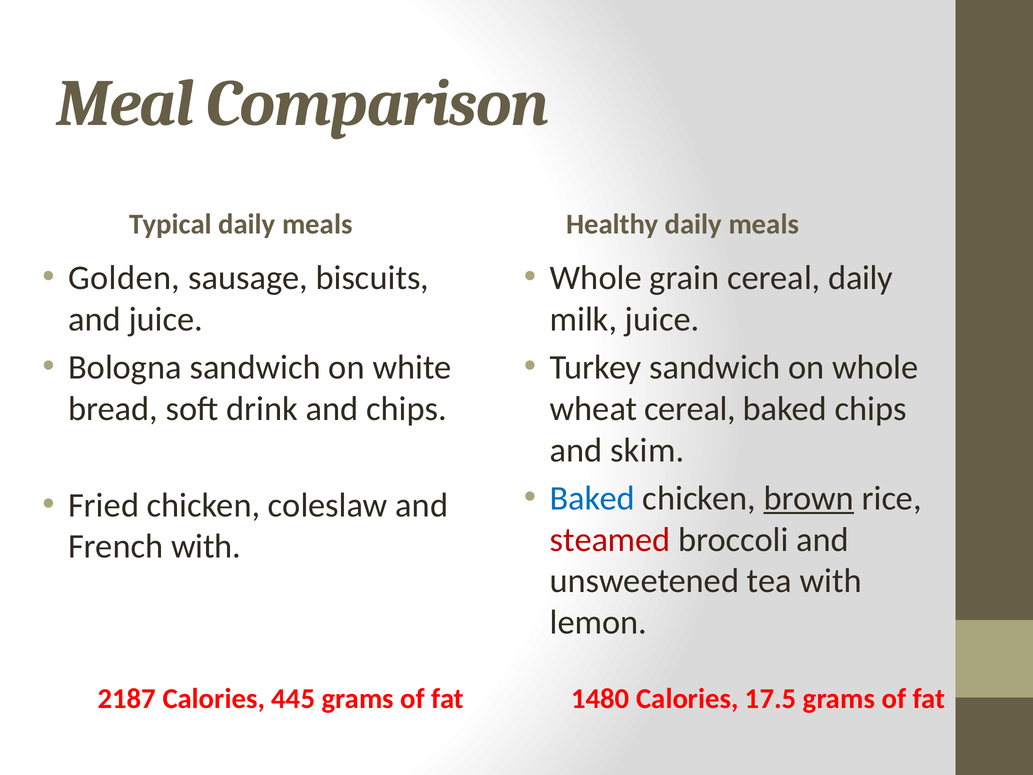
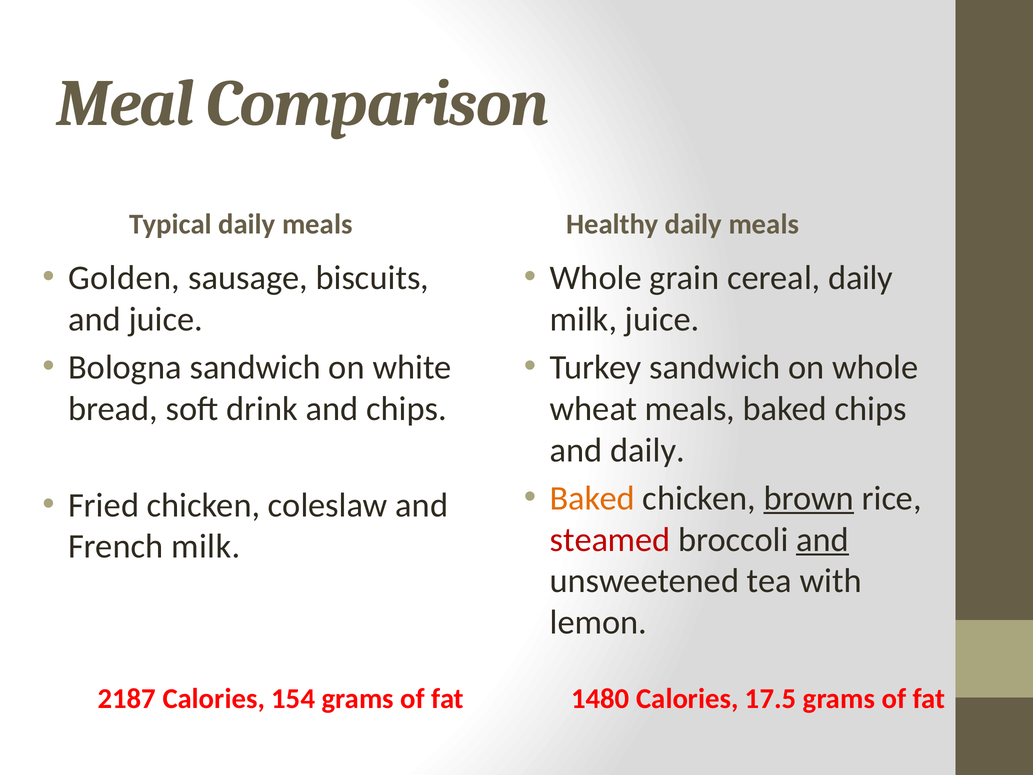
wheat cereal: cereal -> meals (690, 409)
and skim: skim -> daily (647, 450)
Baked colour: blue -> orange (592, 498)
and underline: none -> present (823, 540)
French with: with -> milk (206, 546)
445: 445 -> 154 (293, 698)
